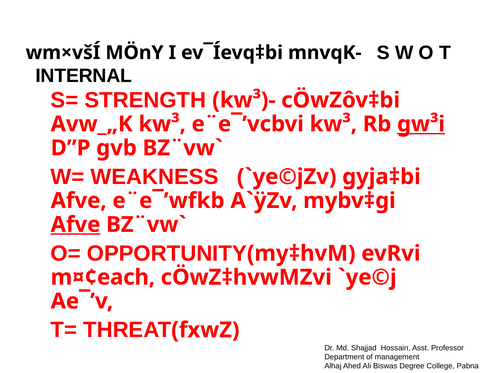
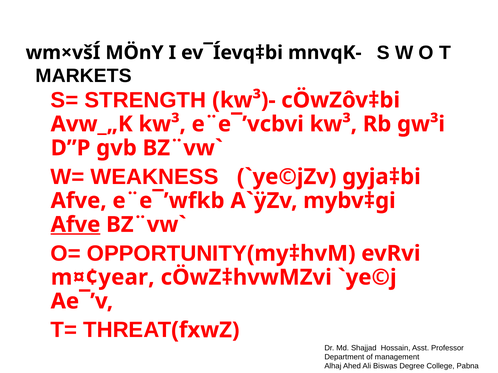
INTERNAL: INTERNAL -> MARKETS (84, 76)
gw³i underline: present -> none (421, 124)
m¤¢each: m¤¢each -> m¤¢year (103, 278)
